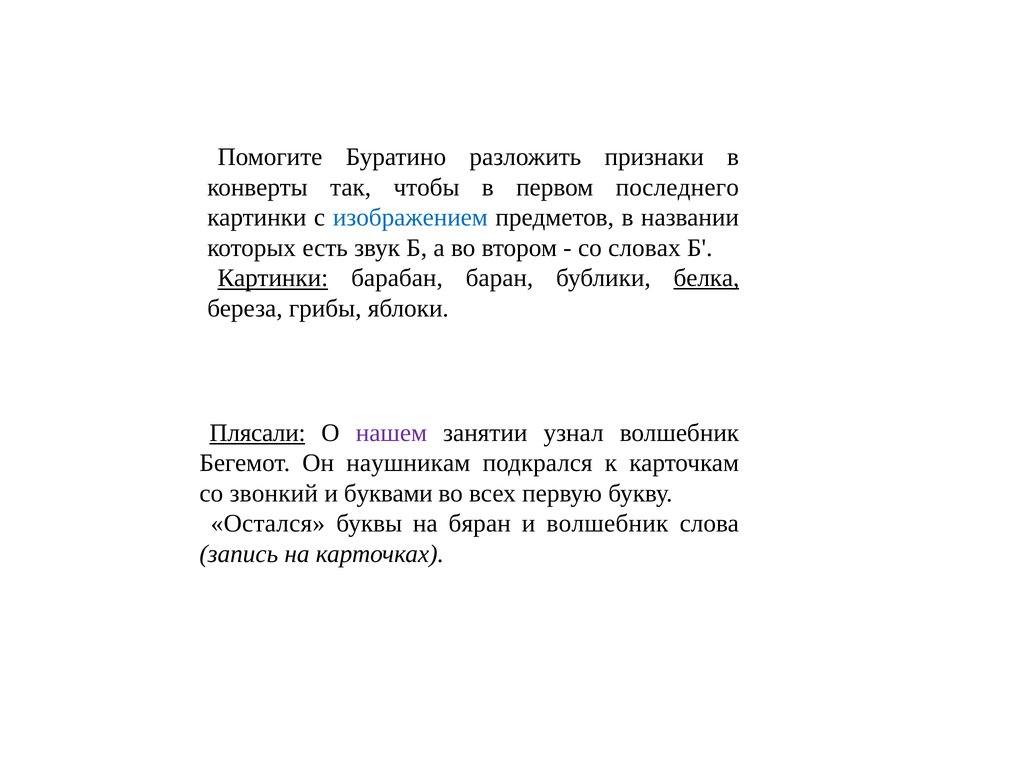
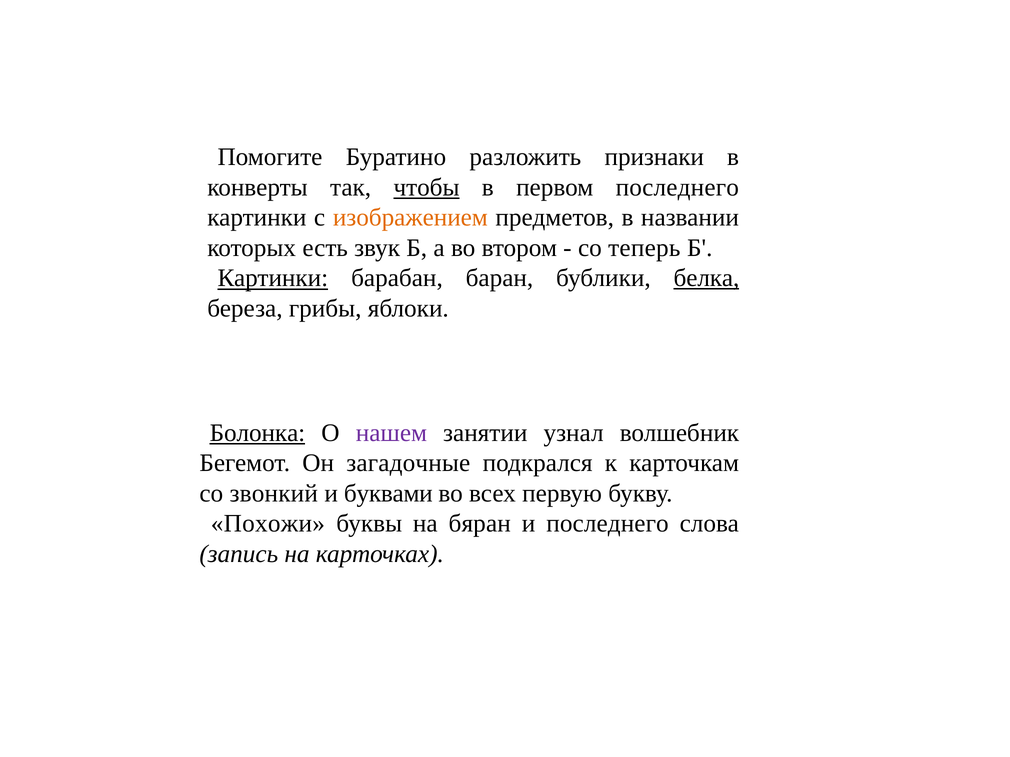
чтобы underline: none -> present (427, 187)
изображением colour: blue -> orange (410, 218)
словах: словах -> теперь (644, 248)
Плясали: Плясали -> Болонка (257, 433)
наушникам: наушникам -> загадочные (408, 463)
Остался: Остался -> Похожи (268, 524)
и волшебник: волшебник -> последнего (608, 524)
